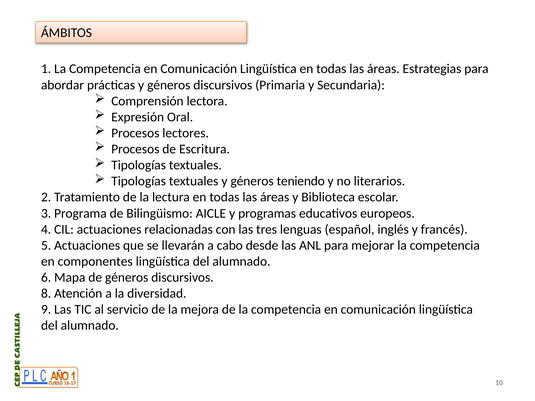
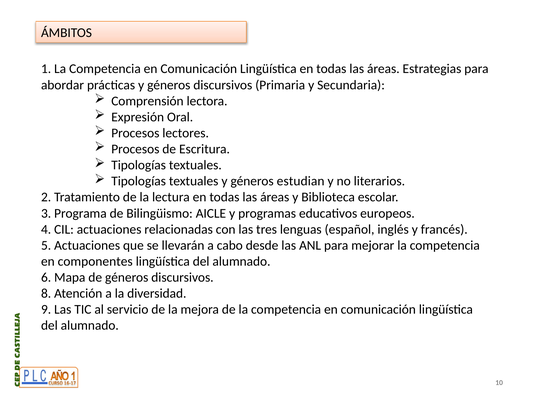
teniendo: teniendo -> estudian (301, 181)
